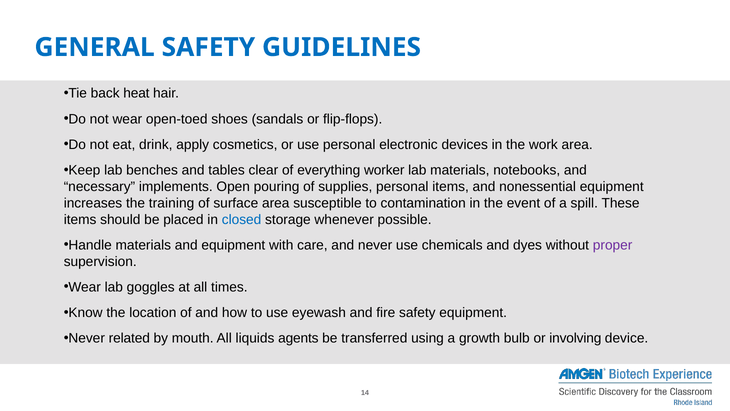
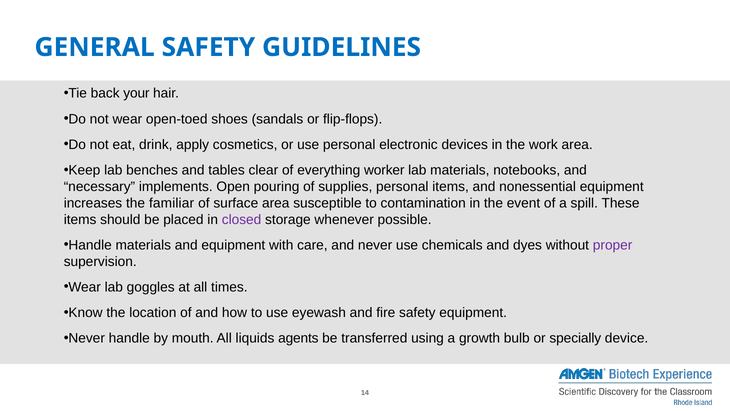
heat: heat -> your (136, 93)
training: training -> familiar (172, 203)
closed colour: blue -> purple (242, 219)
Never related: related -> handle (129, 338)
involving: involving -> specially (575, 338)
